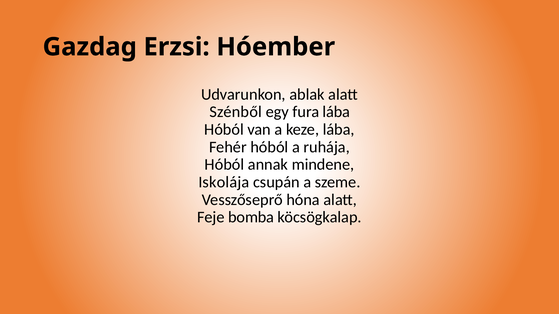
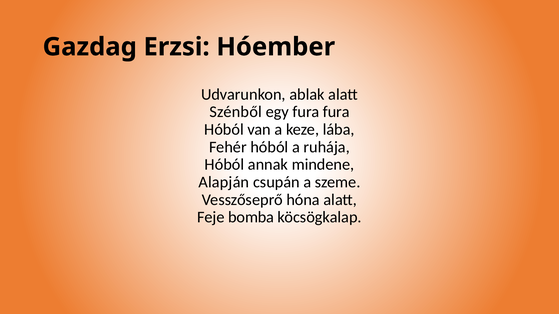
fura lába: lába -> fura (336, 112)
Iskolája: Iskolája -> Alapján (224, 182)
